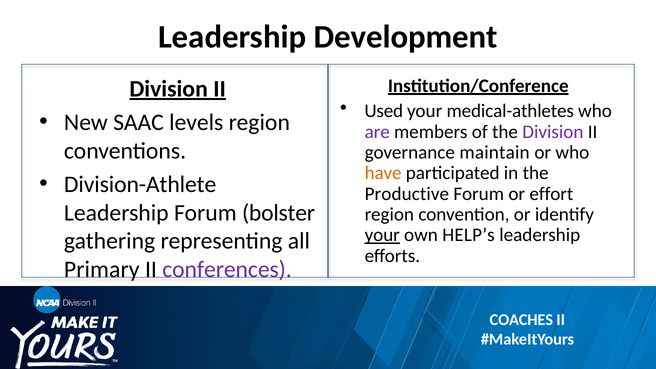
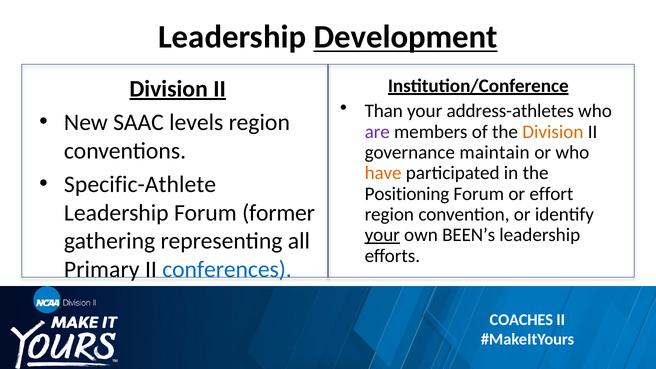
Development underline: none -> present (406, 37)
Used: Used -> Than (384, 111)
medical-athletes: medical-athletes -> address-athletes (510, 111)
Division colour: purple -> orange (553, 132)
Division-Athlete: Division-Athlete -> Specific-Athlete (140, 184)
Productive: Productive -> Positioning (407, 194)
bolster: bolster -> former (279, 213)
HELP’s: HELP’s -> BEEN’s (469, 235)
conferences colour: purple -> blue (227, 270)
